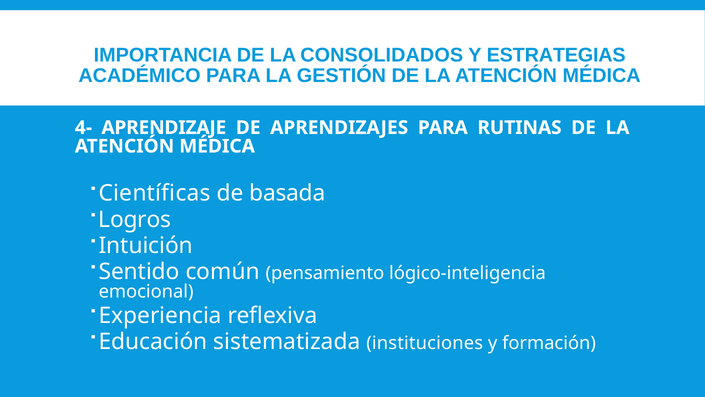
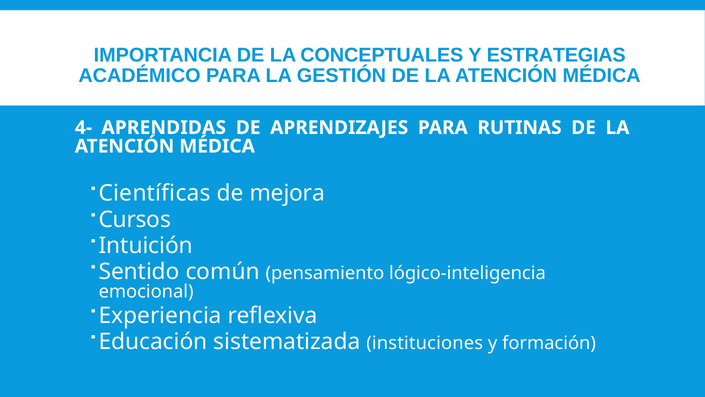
CONSOLIDADOS: CONSOLIDADOS -> CONCEPTUALES (382, 55)
APRENDIZAJE: APRENDIZAJE -> APRENDIDAS (164, 128)
basada: basada -> mejora (287, 193)
Logros: Logros -> Cursos (135, 219)
